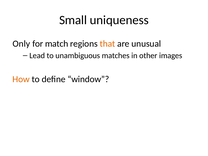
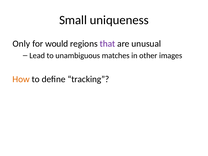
match: match -> would (57, 44)
that colour: orange -> purple (107, 44)
window: window -> tracking (88, 79)
